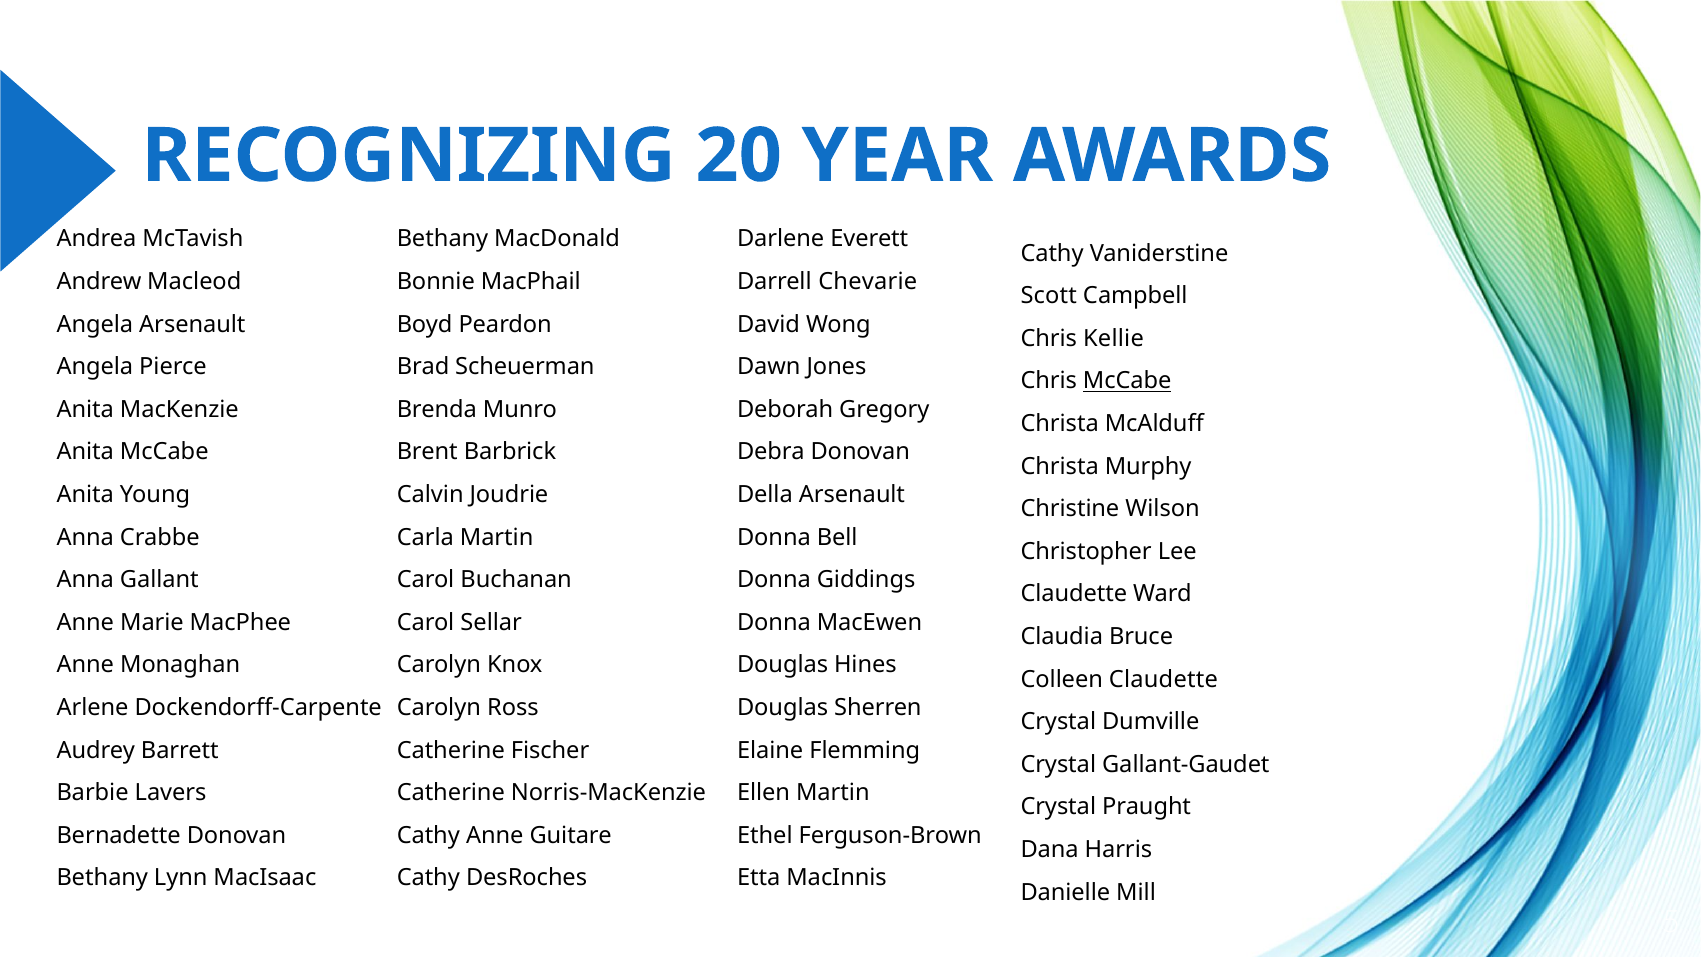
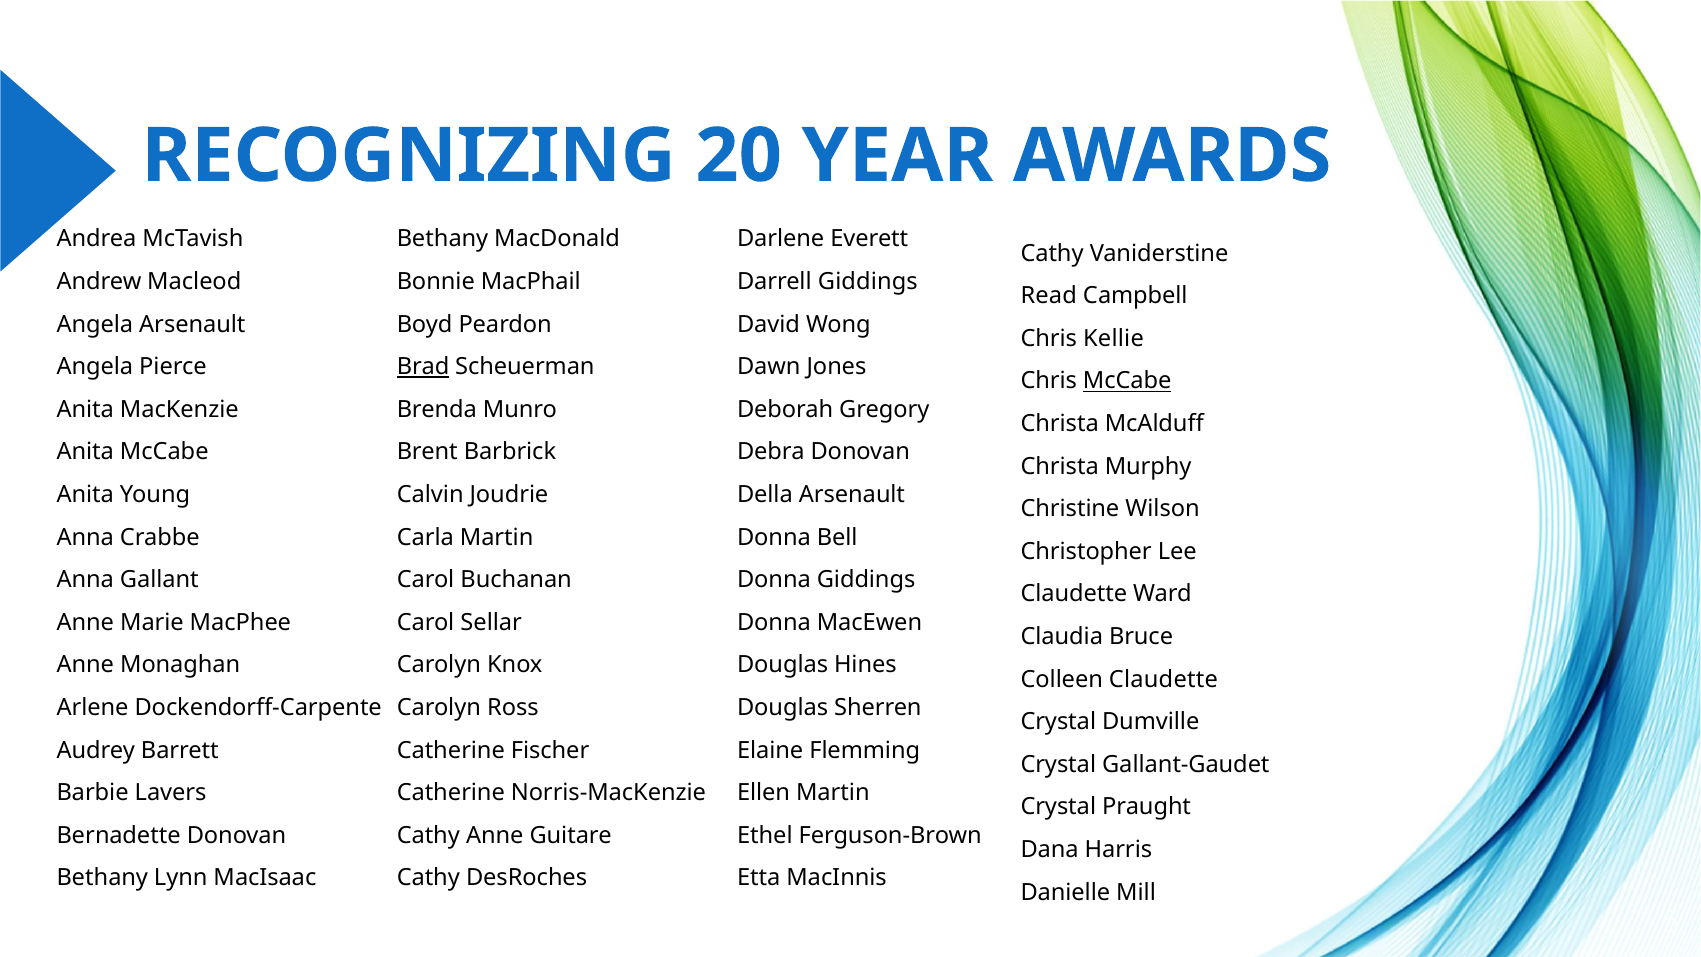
Darrell Chevarie: Chevarie -> Giddings (868, 282)
Scott: Scott -> Read (1049, 296)
Brad underline: none -> present (423, 367)
